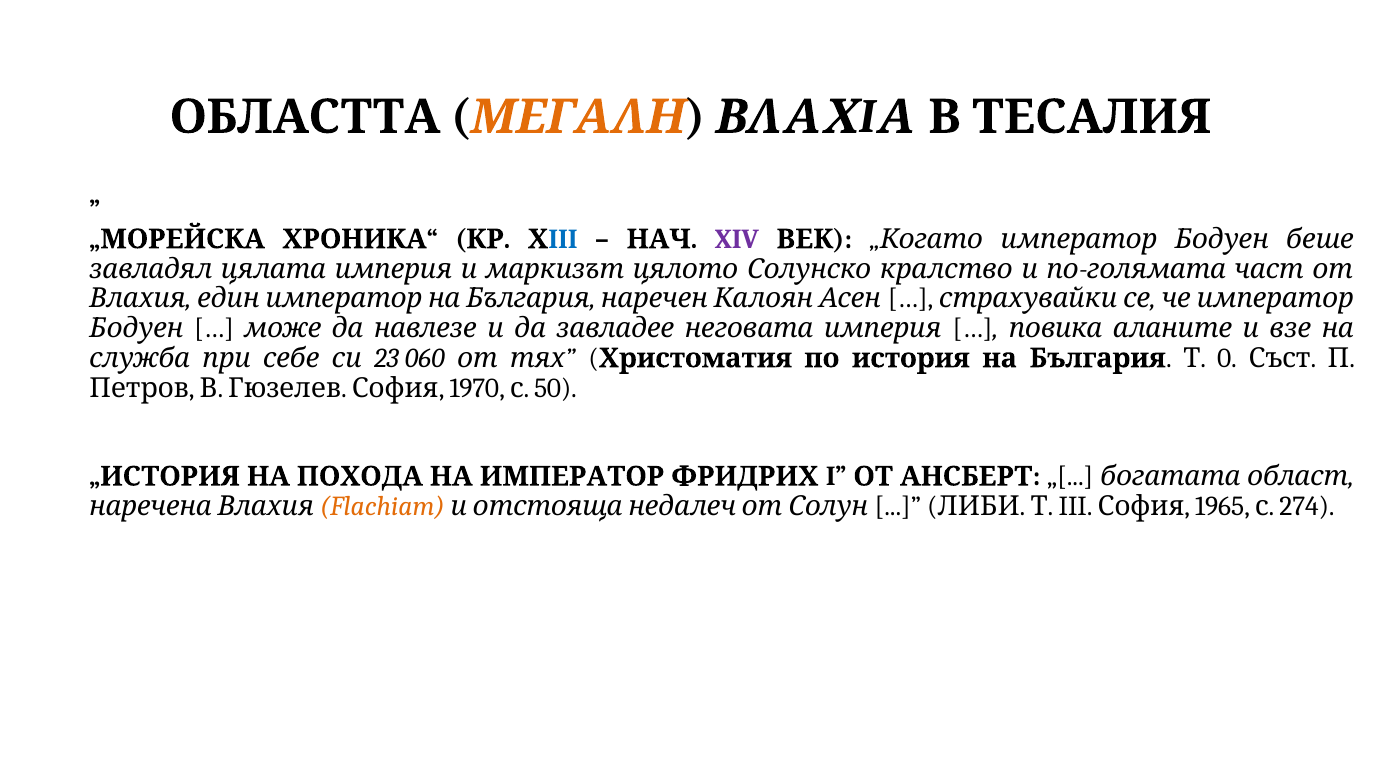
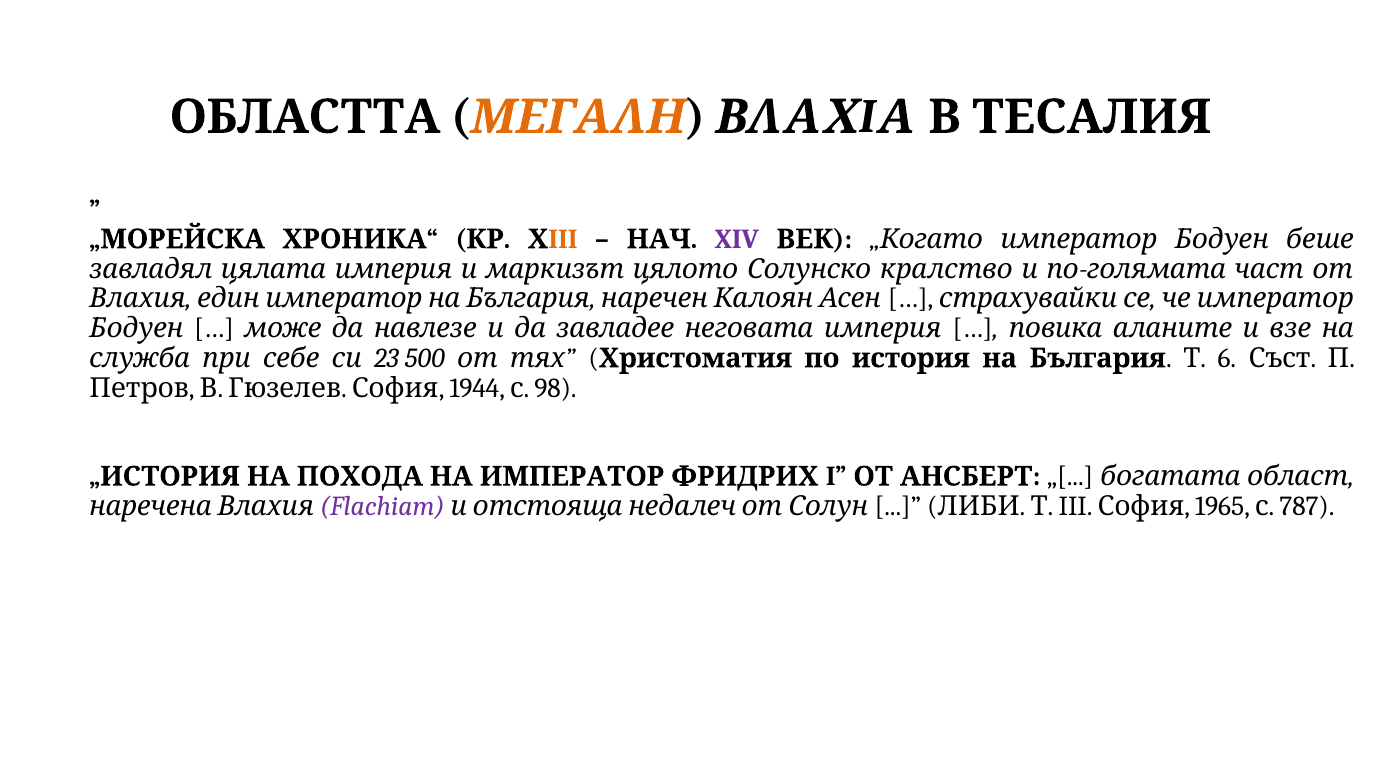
III colour: blue -> orange (563, 239)
060: 060 -> 500 (425, 358)
0: 0 -> 6 (1227, 358)
1970: 1970 -> 1944 (474, 388)
50: 50 -> 98 (555, 388)
Flachiam colour: orange -> purple (382, 506)
274: 274 -> 787 (1307, 506)
